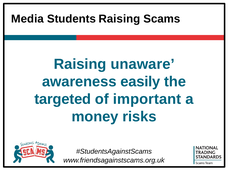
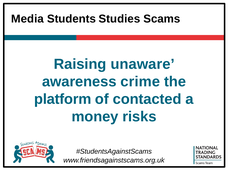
Students Raising: Raising -> Studies (119, 19)
easily: easily -> crime (140, 82)
targeted: targeted -> platform (63, 99)
important: important -> contacted (147, 99)
